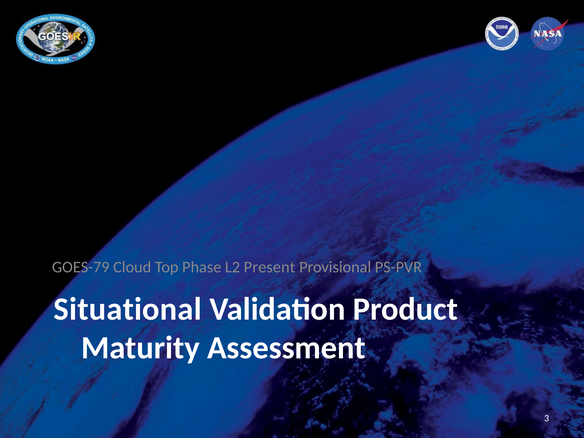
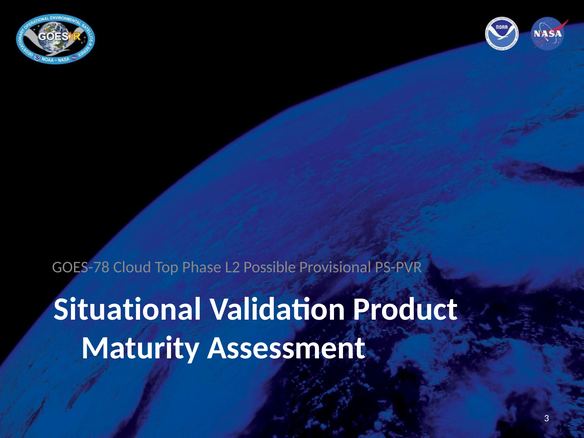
GOES-79: GOES-79 -> GOES-78 (81, 267)
Present: Present -> Possible (270, 267)
